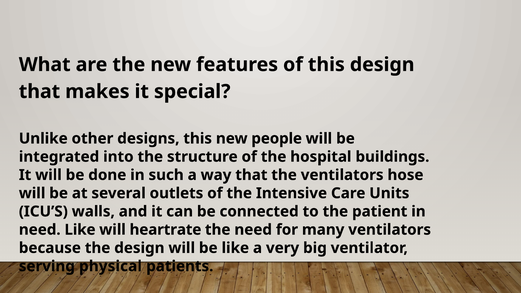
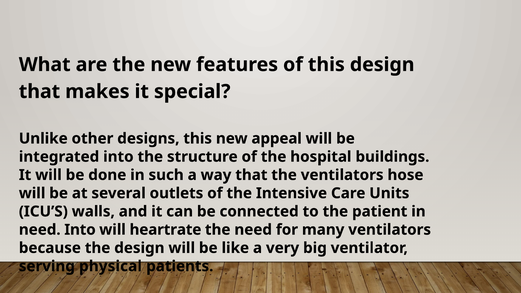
people: people -> appeal (277, 139)
need Like: Like -> Into (80, 230)
